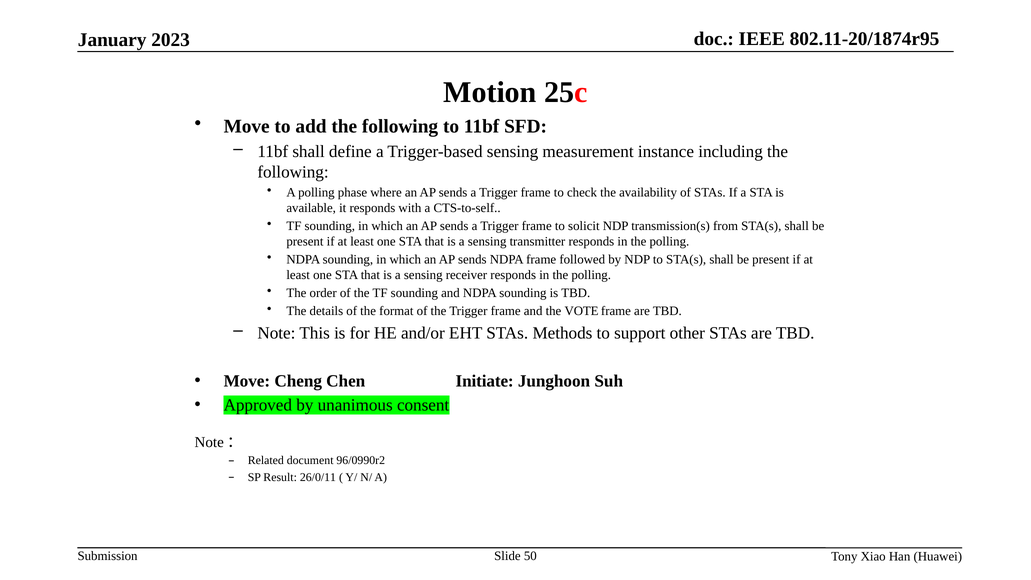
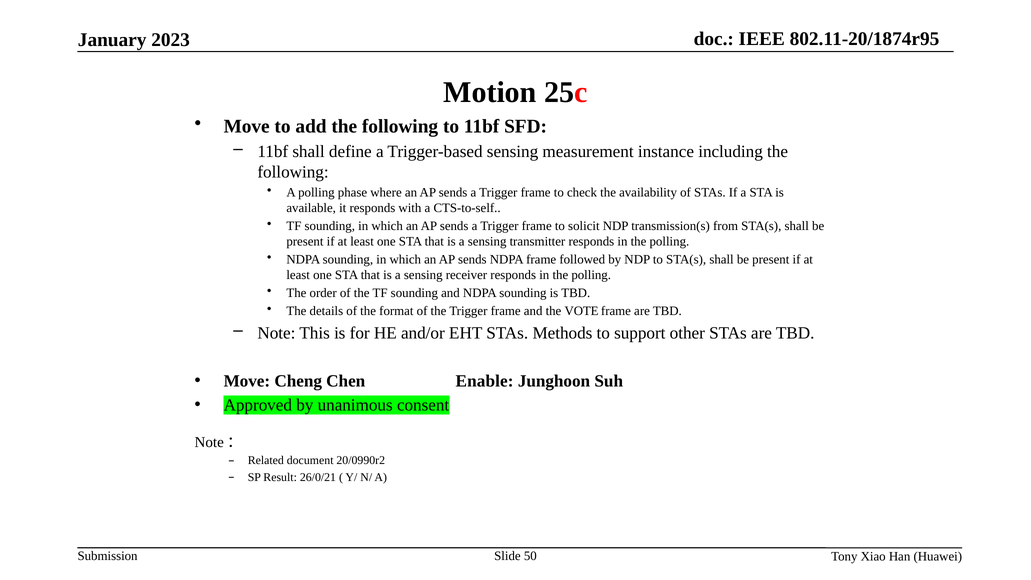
Initiate: Initiate -> Enable (485, 381)
96/0990r2: 96/0990r2 -> 20/0990r2 (361, 461)
26/0/11: 26/0/11 -> 26/0/21 (318, 477)
